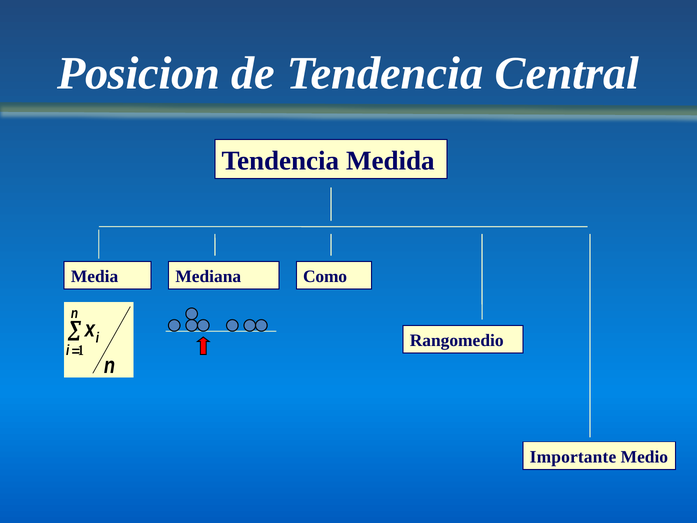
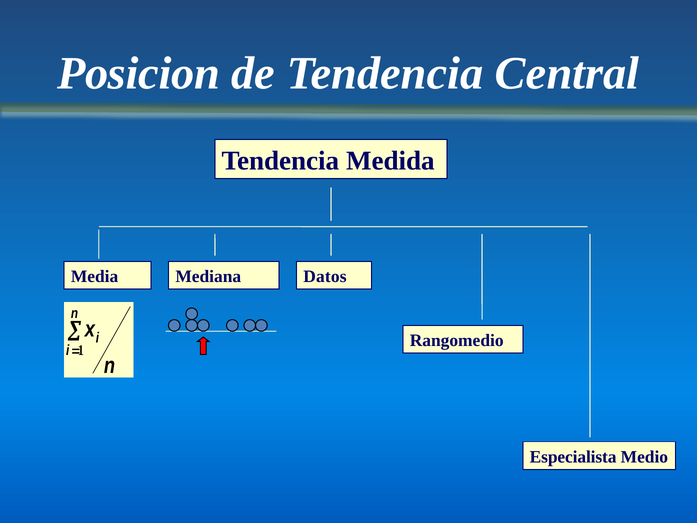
Como: Como -> Datos (325, 277)
Importante: Importante -> Especialista (573, 457)
